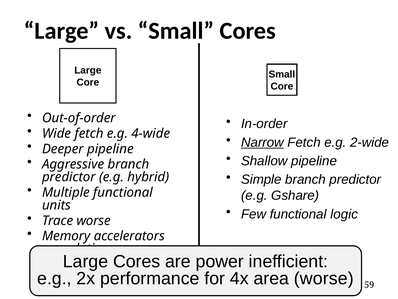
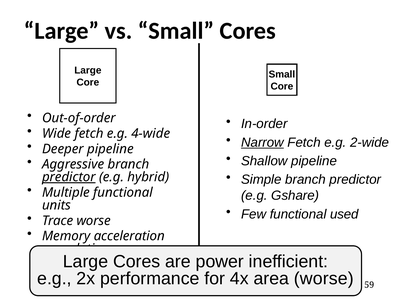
predictor underline: none -> present (69, 177)
logic: logic -> used (344, 214)
accelerators: accelerators -> acceleration (129, 236)
